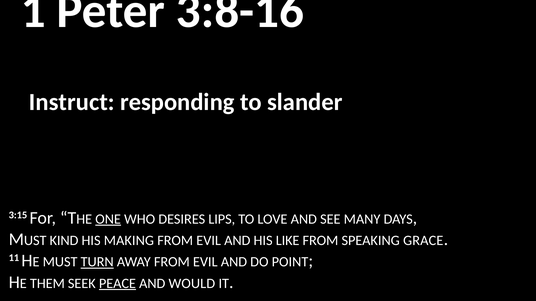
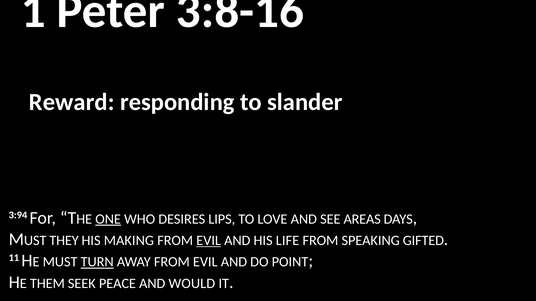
Instruct: Instruct -> Reward (72, 102)
3:15: 3:15 -> 3:94 (18, 215)
MANY: MANY -> AREAS (362, 219)
KIND: KIND -> THEY (64, 241)
EVIL underline: none -> present (209, 241)
LIKE: LIKE -> LIFE (288, 241)
GRACE: GRACE -> GIFTED (423, 241)
PEACE underline: present -> none (117, 284)
